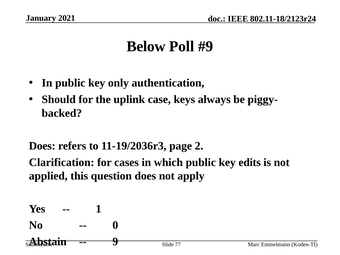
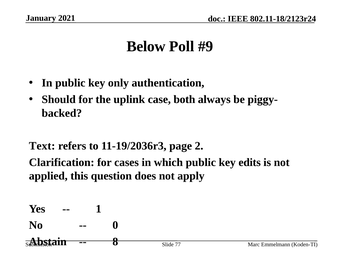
keys: keys -> both (184, 99)
Does: Does -> Text (42, 146)
9: 9 -> 8 (115, 242)
